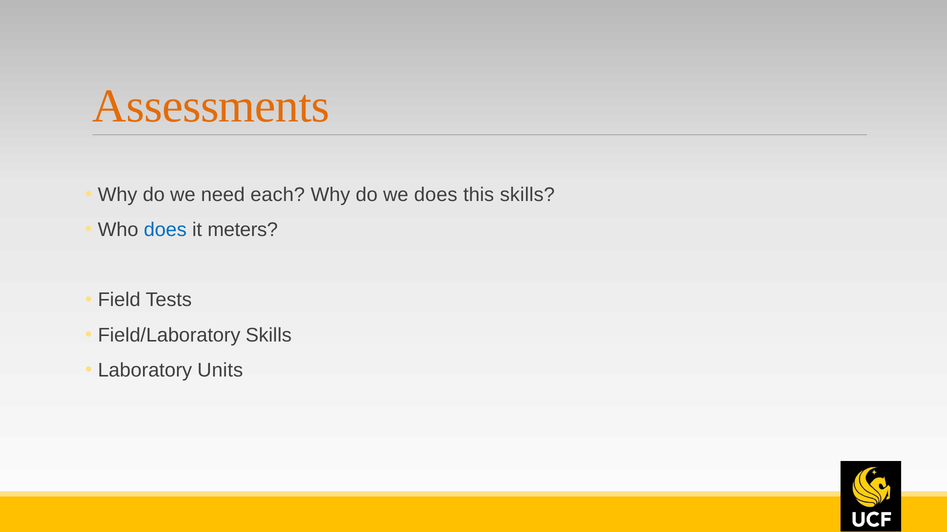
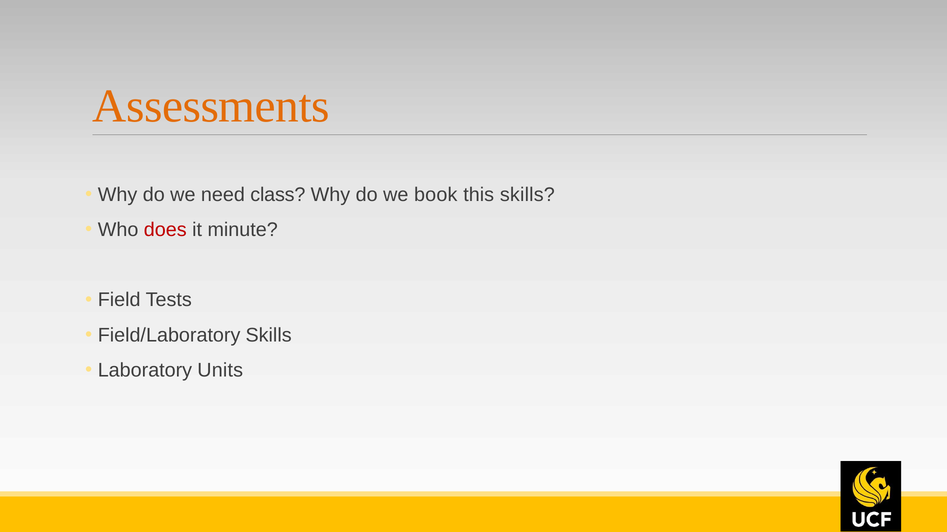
each: each -> class (278, 195)
we does: does -> book (436, 195)
does colour: blue -> red (165, 230)
meters: meters -> minute (243, 230)
